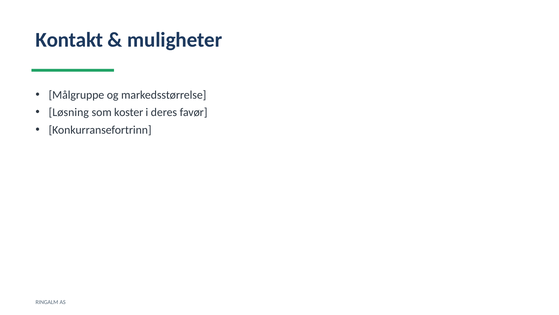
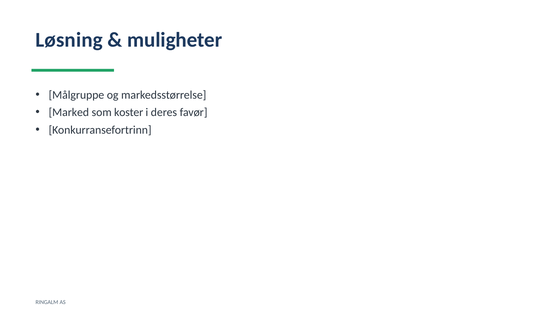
Kontakt: Kontakt -> Løsning (69, 40)
Løsning: Løsning -> Marked (69, 112)
